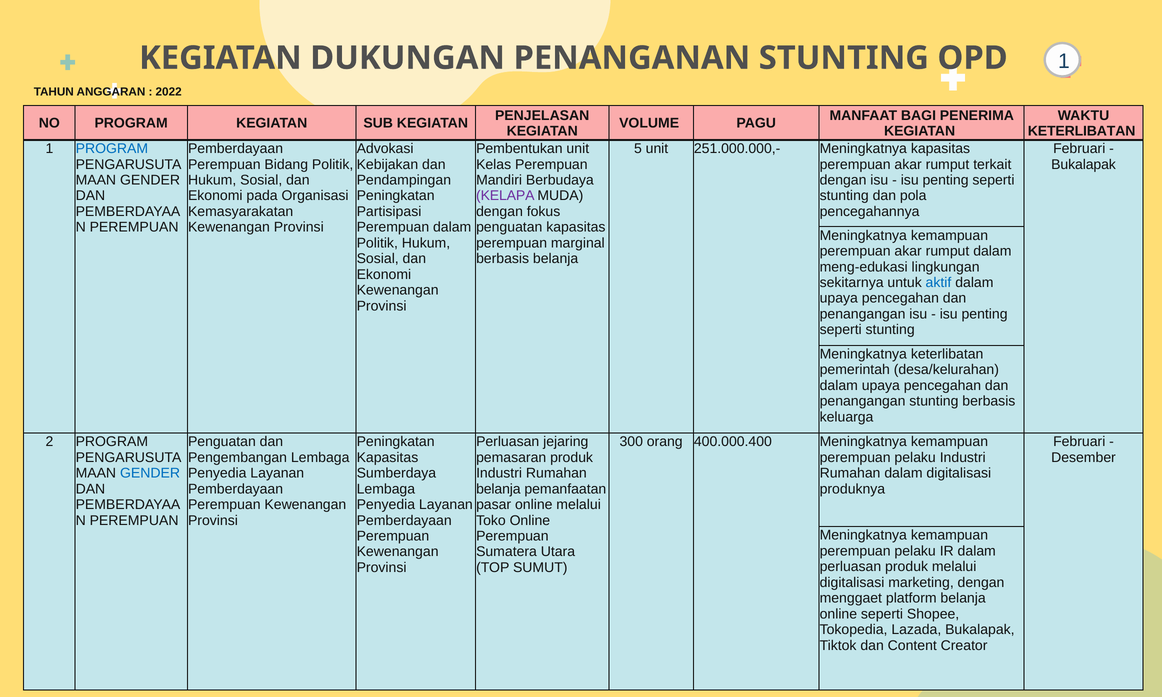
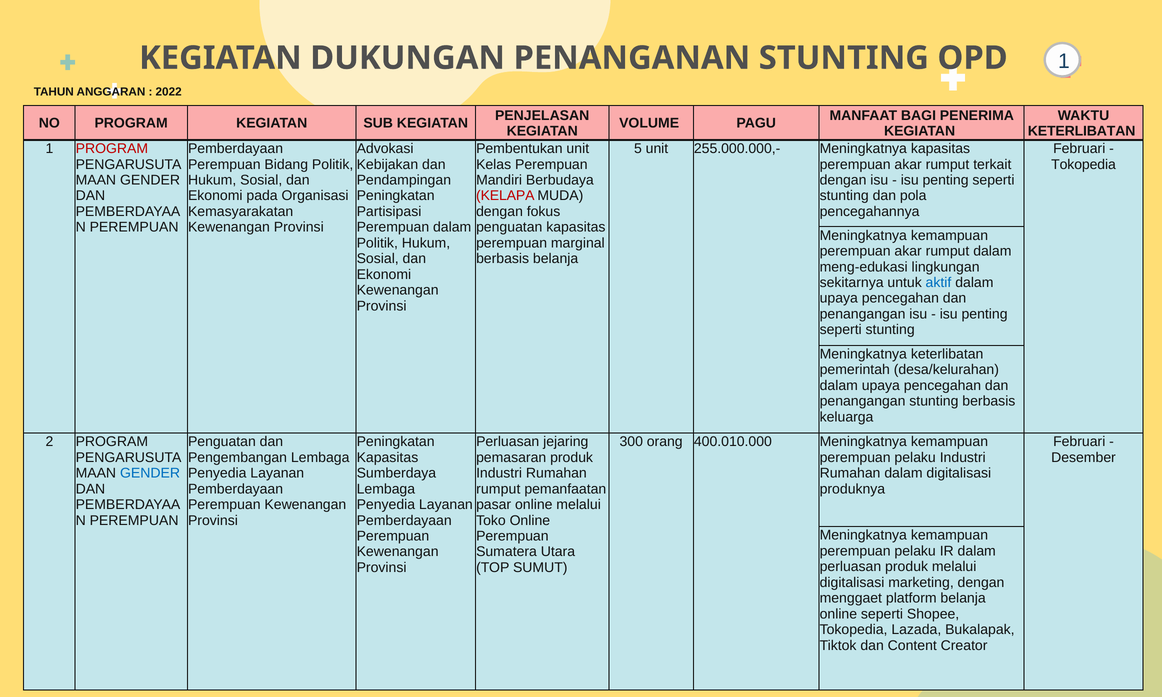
PROGRAM colour: blue -> red (112, 149)
251.000.000,-: 251.000.000,- -> 255.000.000,- (737, 149)
Bukalapak: Bukalapak -> Tokopedia (1084, 164)
KELAPA colour: purple -> red (505, 196)
400.000.400: 400.000.400 -> 400.010.000 (733, 442)
belanja: belanja -> rumput (498, 489)
